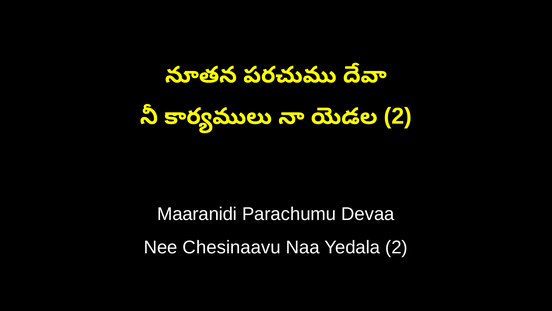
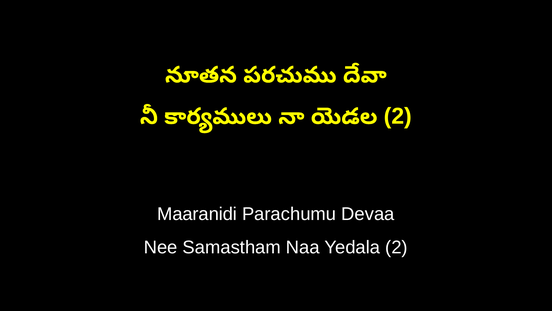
Chesinaavu: Chesinaavu -> Samastham (232, 247)
